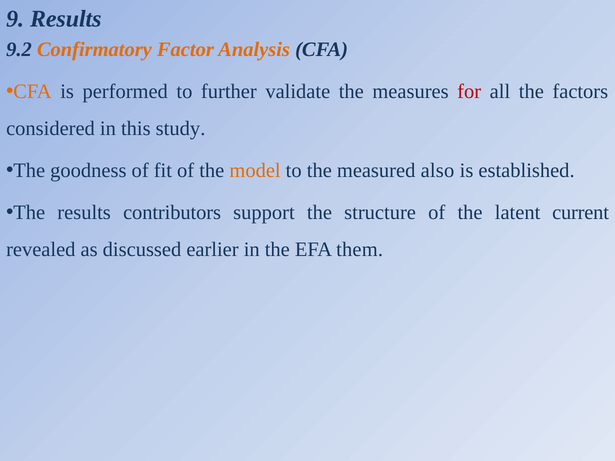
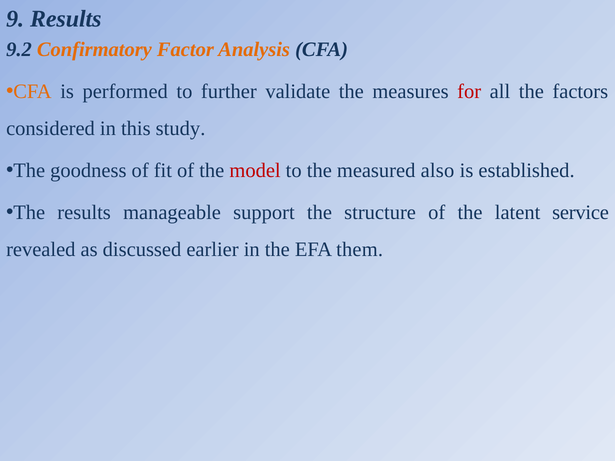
model colour: orange -> red (255, 171)
contributors: contributors -> manageable (172, 213)
current: current -> service (581, 213)
